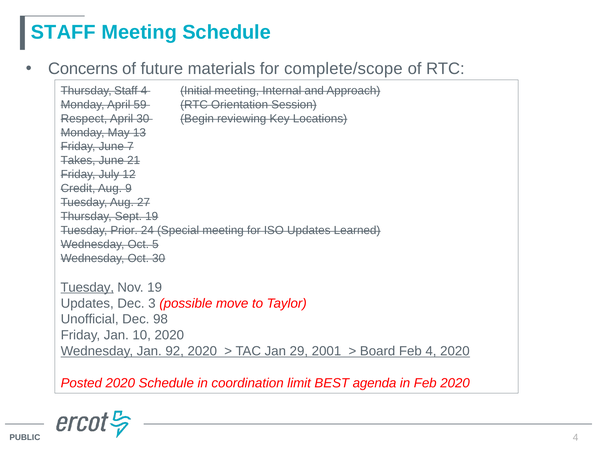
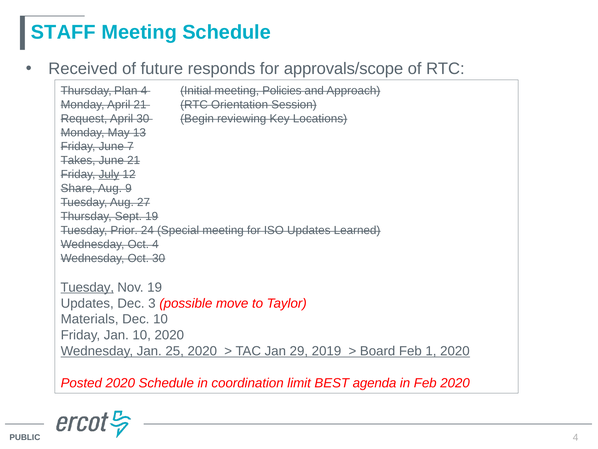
Concerns: Concerns -> Received (83, 69)
materials: materials -> responds (222, 69)
complete/scope: complete/scope -> approvals/scope (344, 69)
Thursday Staff: Staff -> Plan (126, 90)
Internal: Internal -> Policies (282, 90)
April 59: 59 -> 21 (140, 104)
Respect: Respect -> Request (84, 118)
July underline: none -> present (109, 174)
Credit: Credit -> Share (78, 188)
Oct 5: 5 -> 4 (155, 244)
Unofficial: Unofficial -> Materials (90, 319)
Dec 98: 98 -> 10 (160, 319)
92: 92 -> 25 (175, 351)
2001: 2001 -> 2019 (326, 351)
Feb 4: 4 -> 1 (431, 351)
